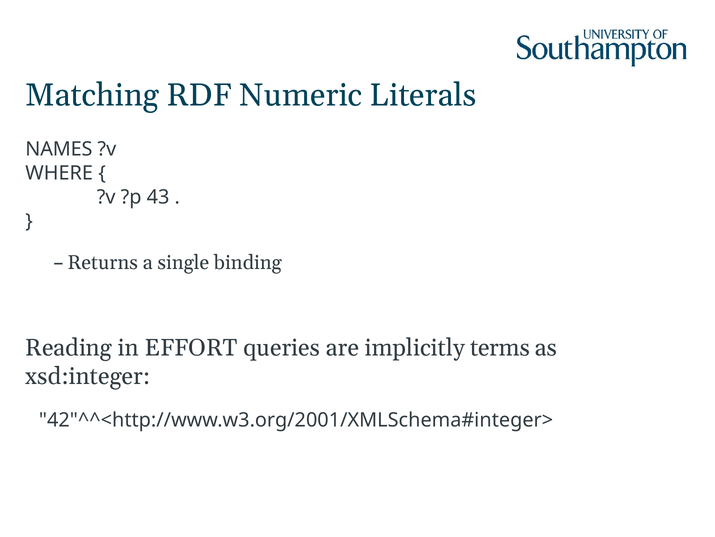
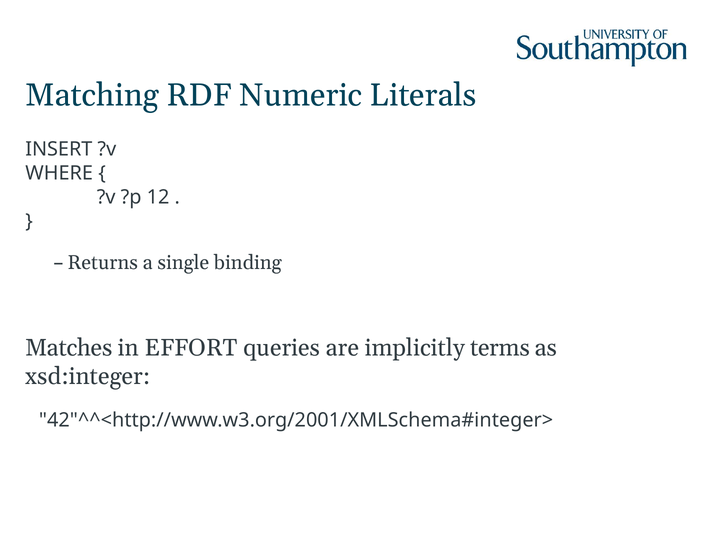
NAMES: NAMES -> INSERT (59, 149)
43: 43 -> 12 (158, 197)
Reading: Reading -> Matches (69, 347)
